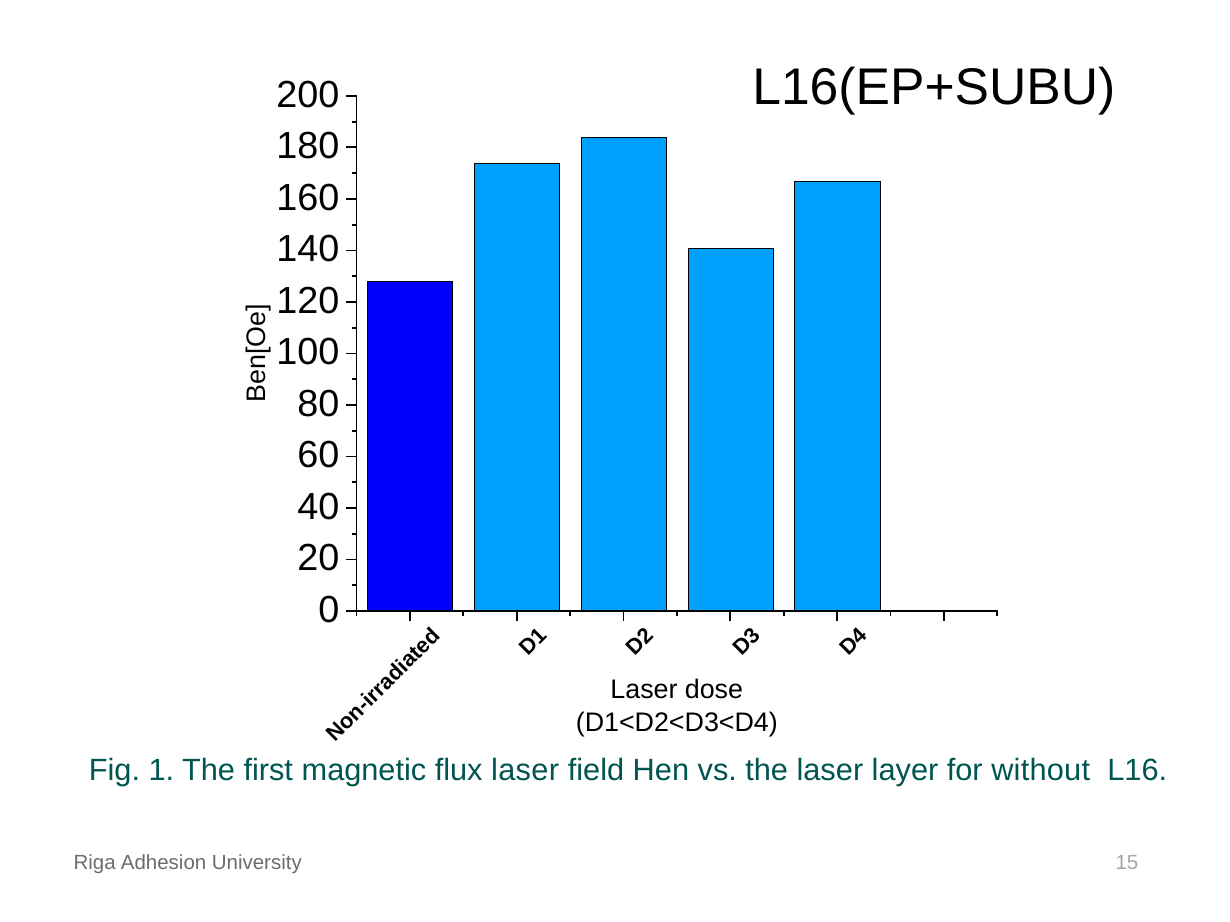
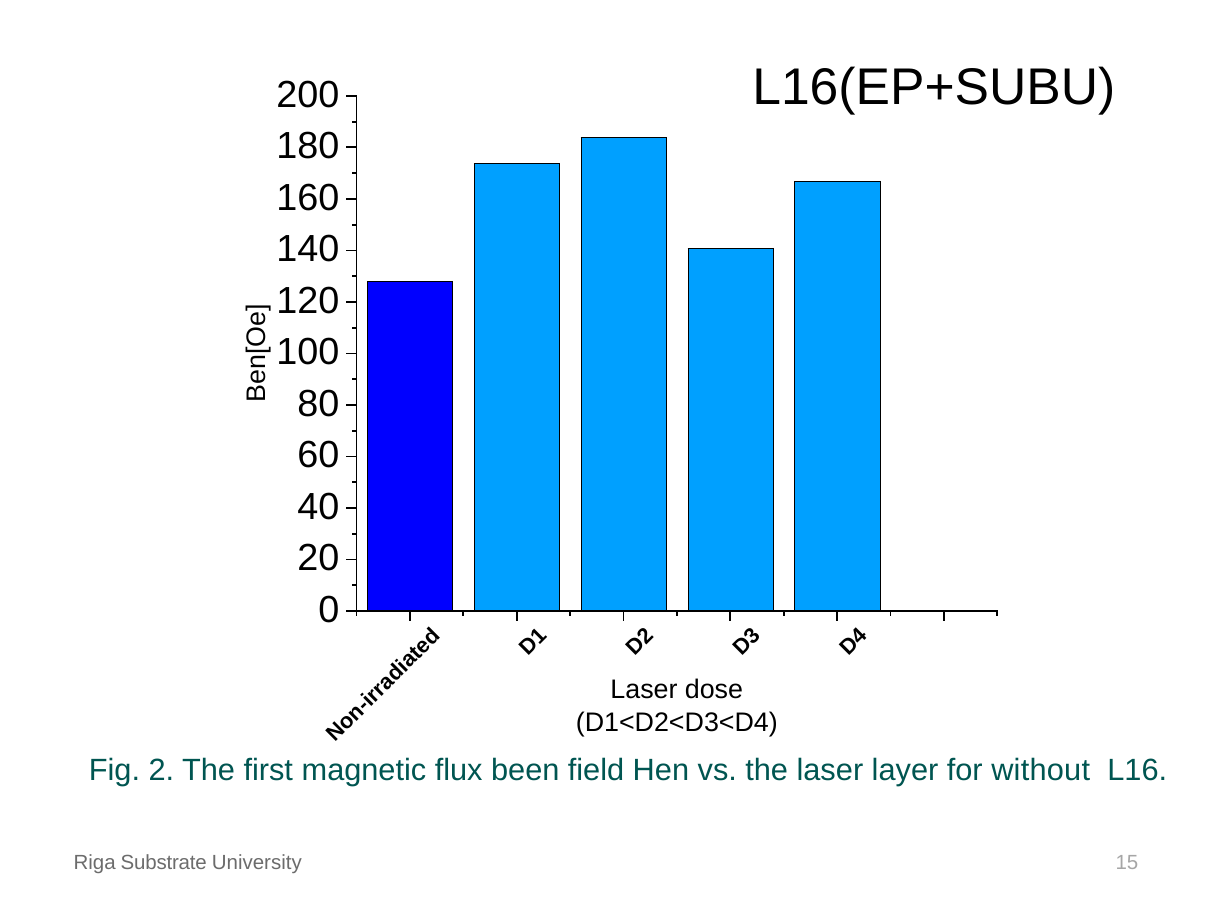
Fig 1: 1 -> 2 (161, 771)
flux laser: laser -> been (525, 771)
Adhesion: Adhesion -> Substrate (164, 864)
